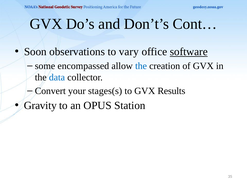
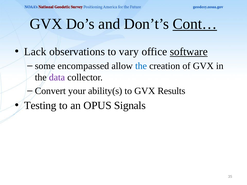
Cont… underline: none -> present (195, 24)
Soon: Soon -> Lack (35, 52)
data colour: blue -> purple (57, 78)
stages(s: stages(s -> ability(s (105, 91)
Gravity: Gravity -> Testing (40, 106)
Station: Station -> Signals (130, 106)
